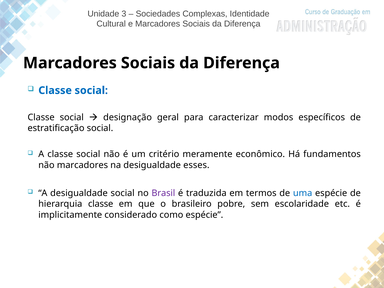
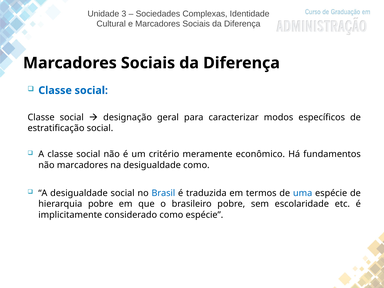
desigualdade esses: esses -> como (196, 165)
Brasil colour: purple -> blue (163, 193)
hierarquia classe: classe -> pobre (101, 204)
